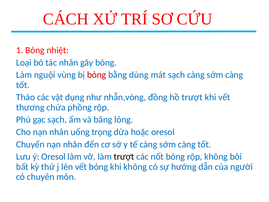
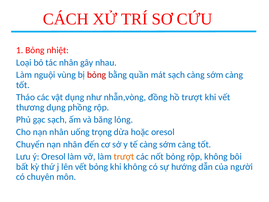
bóng: bóng -> nhau (106, 62)
dùng: dùng -> quần (139, 75)
thương chứa: chứa -> dụng (56, 107)
trượt colour: black -> orange (124, 156)
